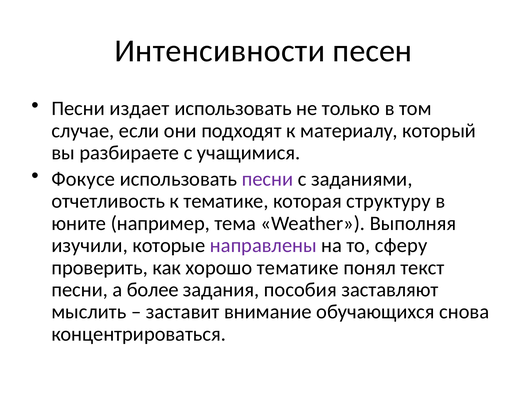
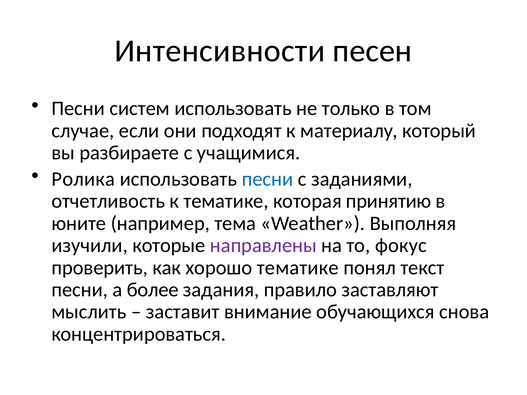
издает: издает -> систем (140, 109)
Фокусе: Фокусе -> Ролика (83, 179)
песни colour: purple -> blue (268, 179)
структуру: структуру -> принятию (389, 201)
сферу: сферу -> фокус (401, 246)
пособия: пособия -> правило (300, 290)
